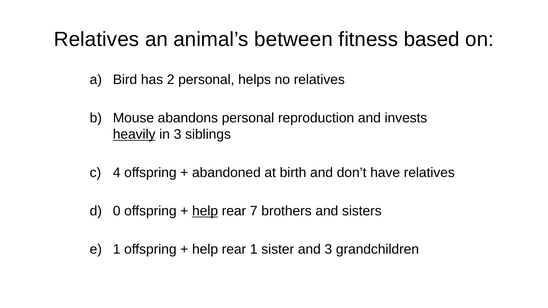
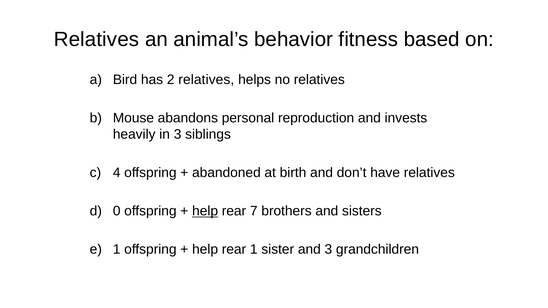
between: between -> behavior (294, 39)
2 personal: personal -> relatives (206, 80)
heavily underline: present -> none (134, 135)
